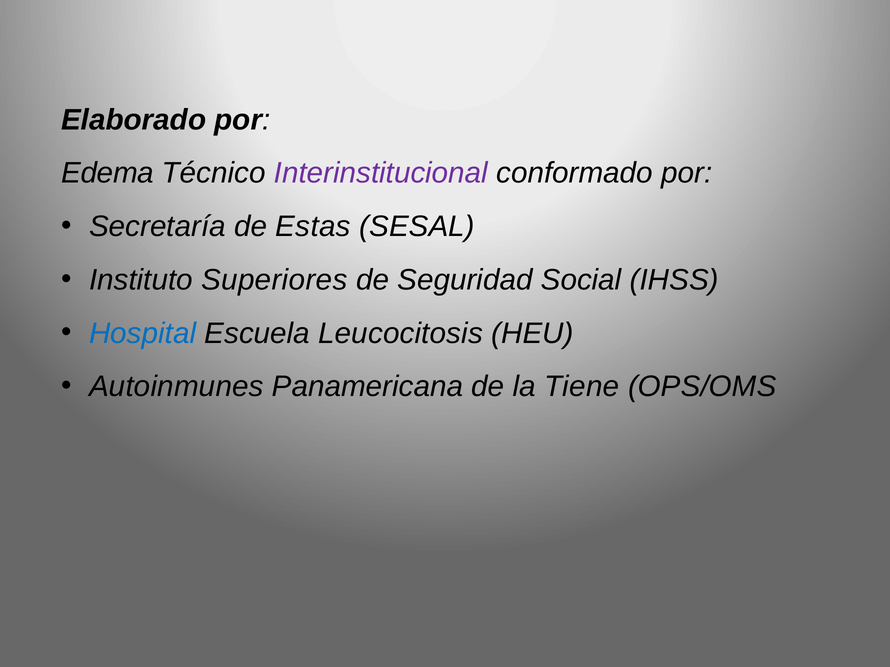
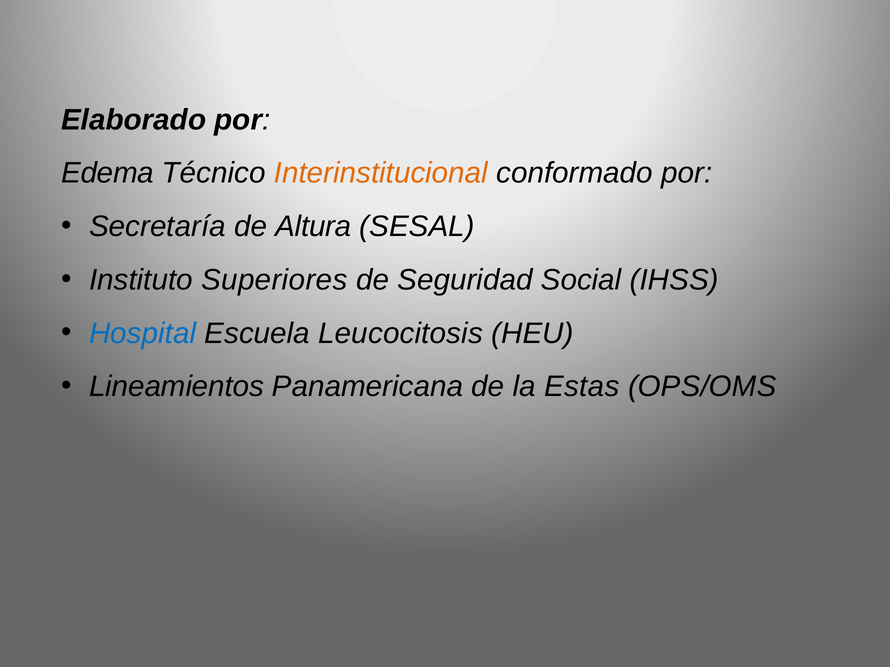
Interinstitucional colour: purple -> orange (381, 173)
Estas: Estas -> Altura (313, 227)
Autoinmunes: Autoinmunes -> Lineamientos (176, 387)
Tiene: Tiene -> Estas (582, 387)
